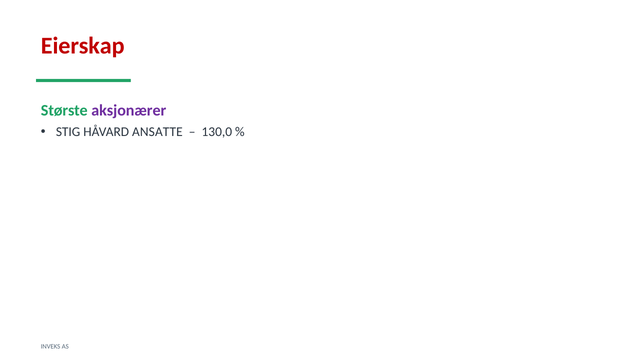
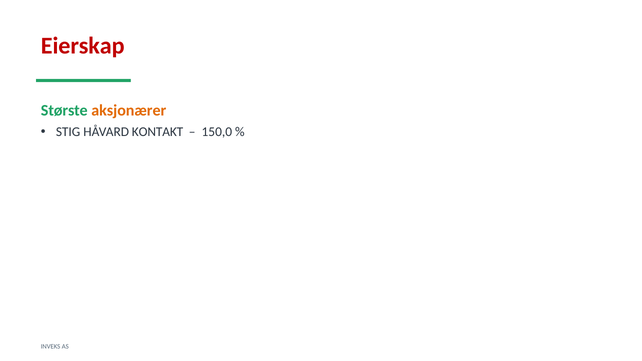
aksjonærer colour: purple -> orange (129, 111)
ANSATTE: ANSATTE -> KONTAKT (158, 132)
130,0: 130,0 -> 150,0 (217, 132)
